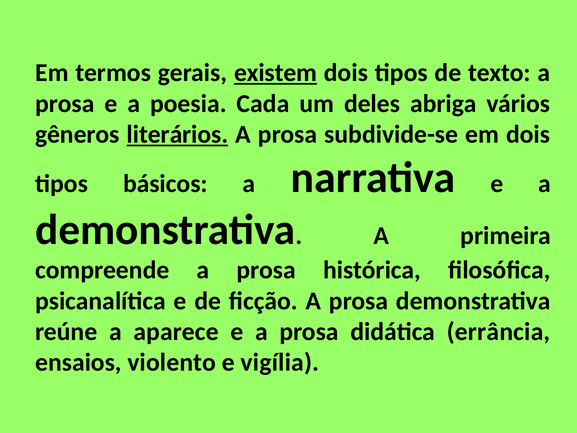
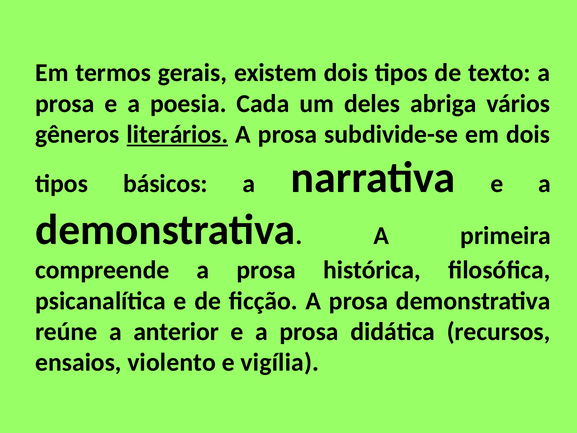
existem underline: present -> none (276, 73)
aparece: aparece -> anterior (176, 332)
errância: errância -> recursos (499, 332)
